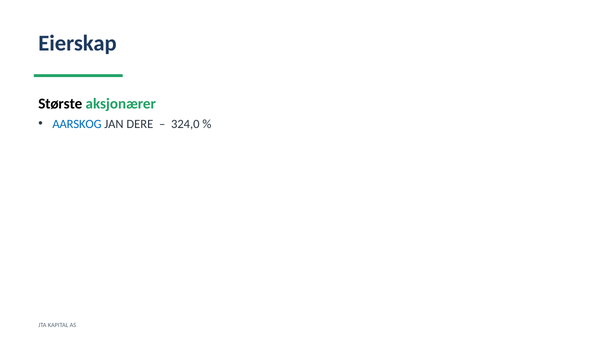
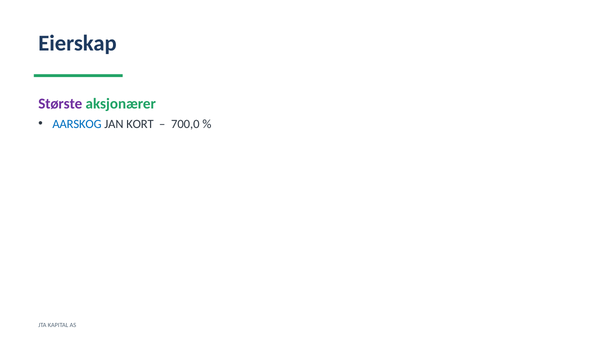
Største colour: black -> purple (60, 104)
DERE: DERE -> KORT (140, 124)
324,0: 324,0 -> 700,0 (185, 124)
